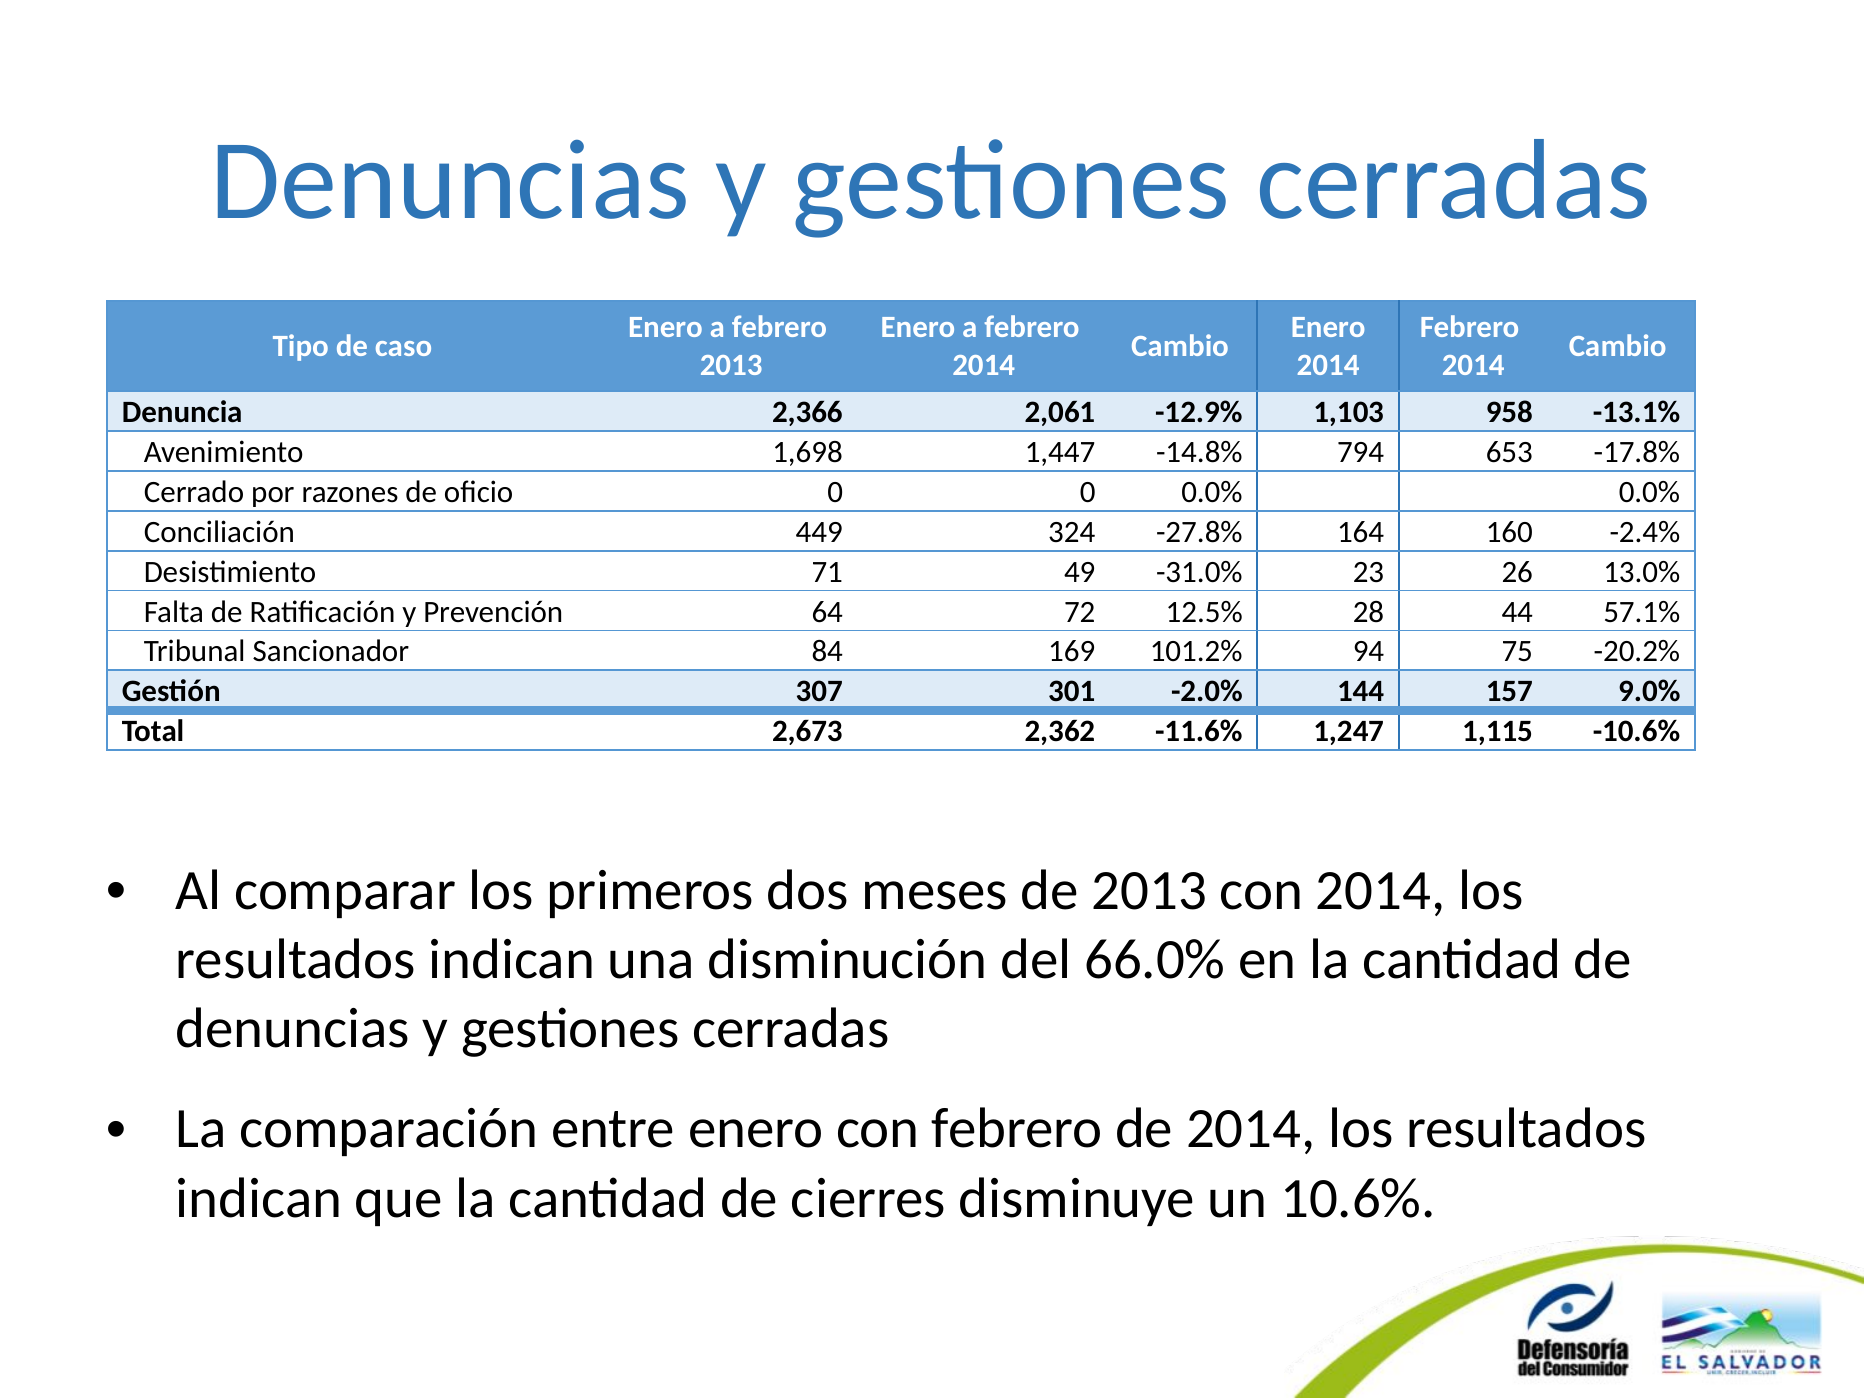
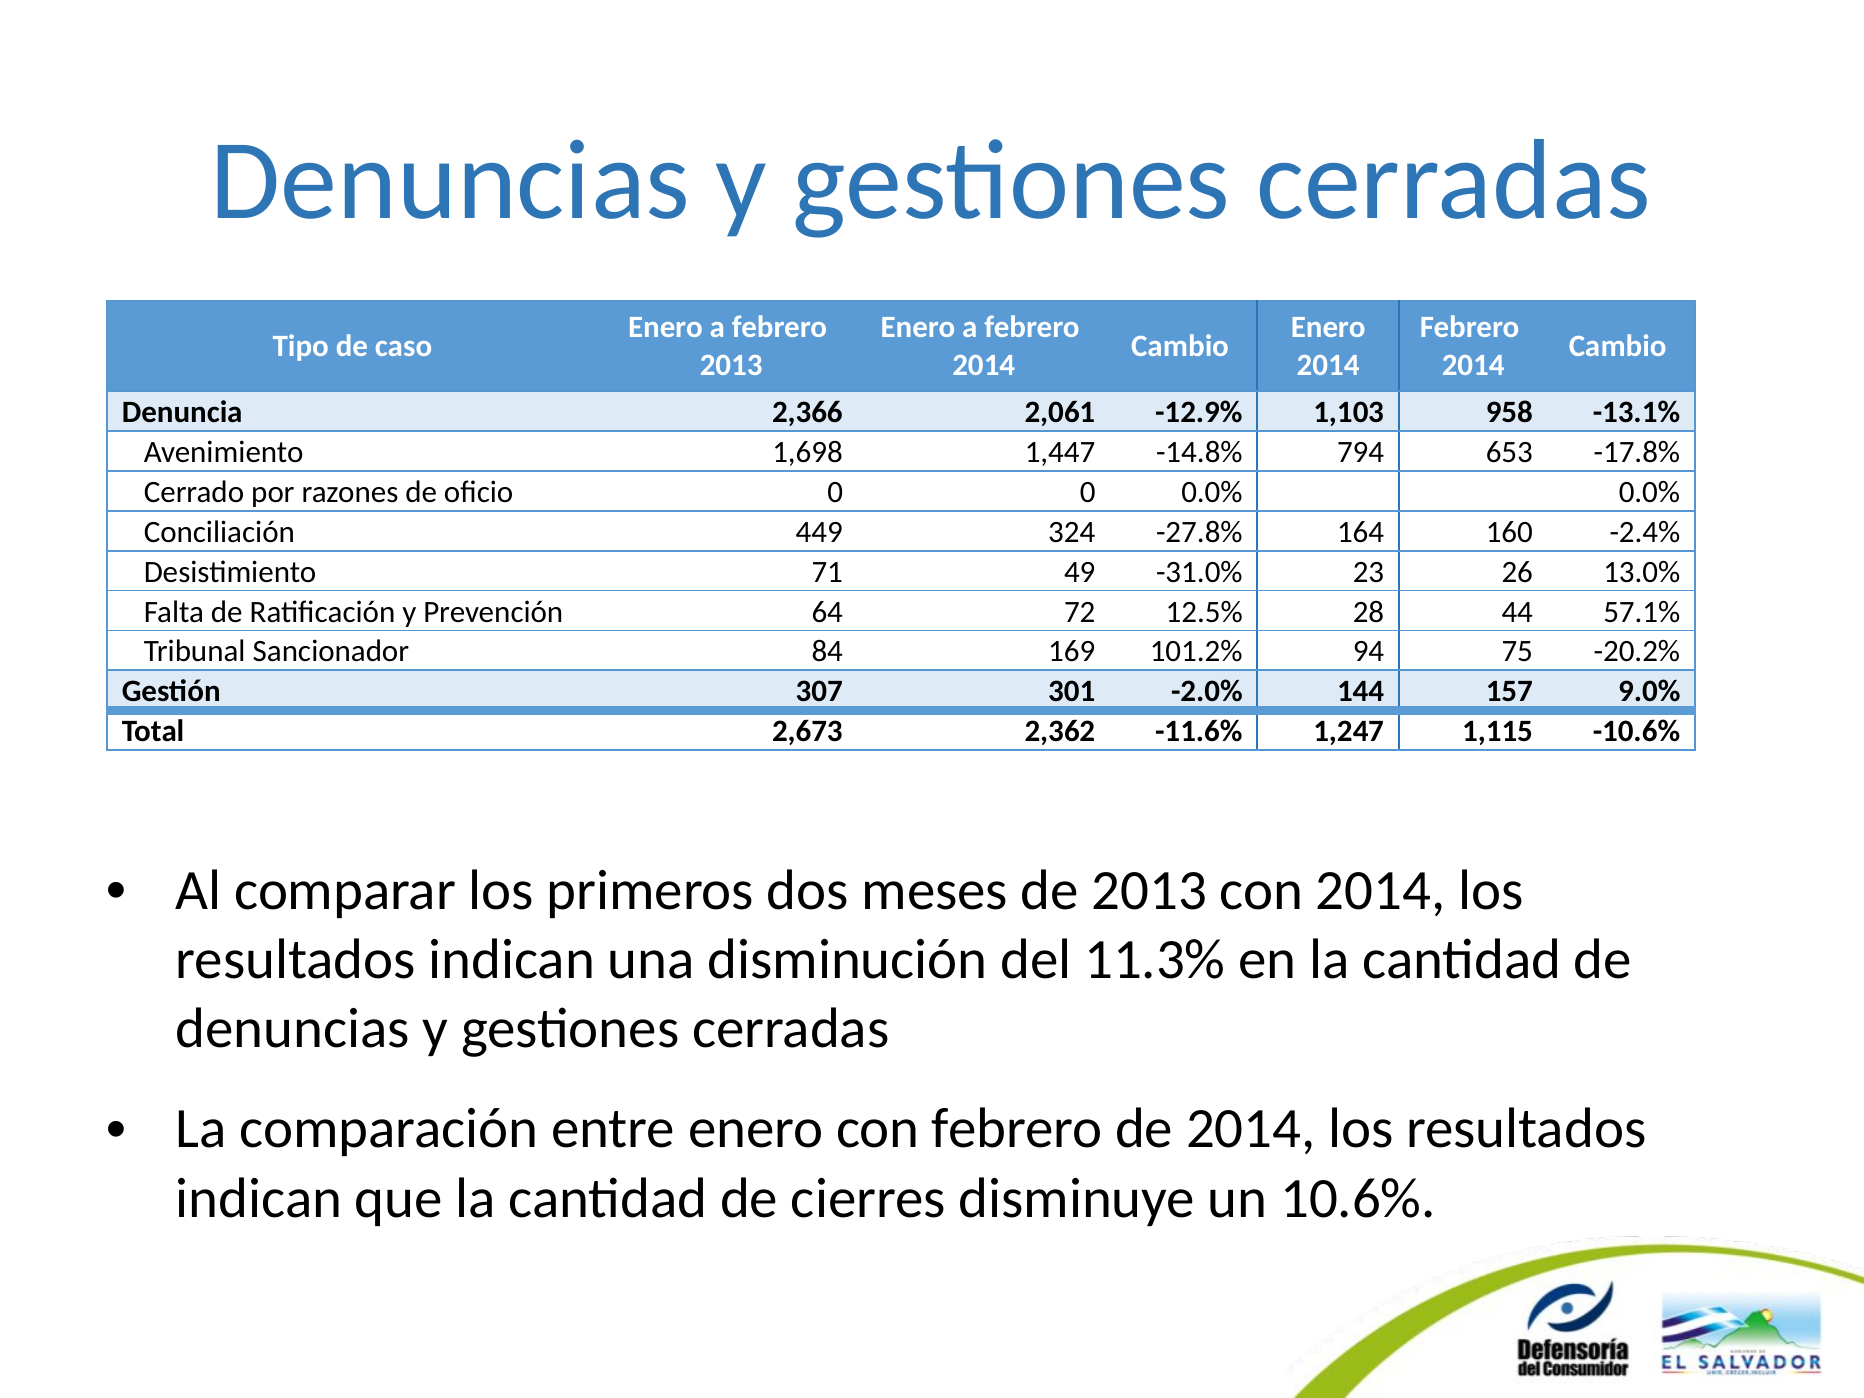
66.0%: 66.0% -> 11.3% (1155, 960)
